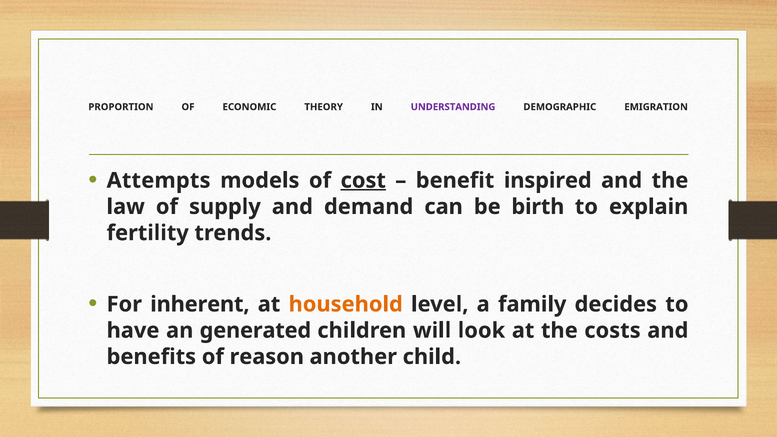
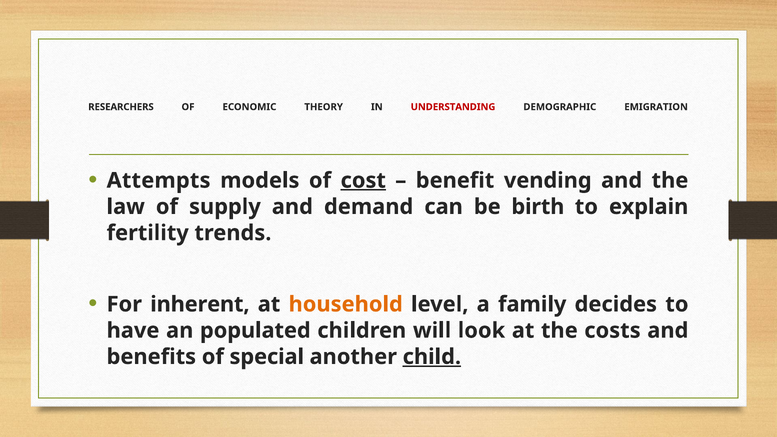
PROPORTION: PROPORTION -> RESEARCHERS (121, 107)
UNDERSTANDING colour: purple -> red (453, 107)
inspired: inspired -> vending (548, 181)
generated: generated -> populated (255, 331)
reason: reason -> special (267, 357)
child underline: none -> present (432, 357)
